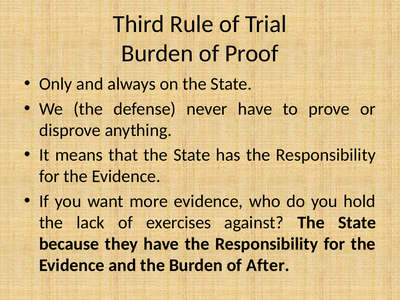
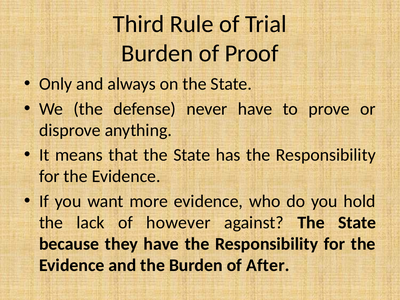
exercises: exercises -> however (178, 223)
